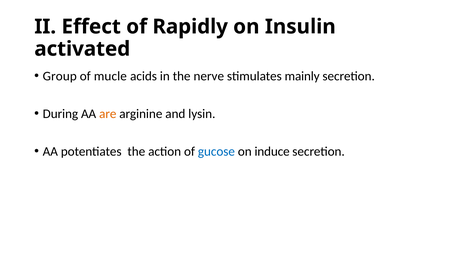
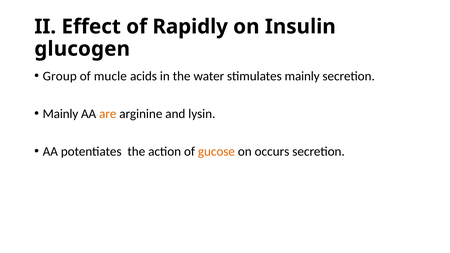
activated: activated -> glucogen (82, 49)
nerve: nerve -> water (209, 76)
During: During -> Mainly (60, 114)
gucose colour: blue -> orange (216, 152)
induce: induce -> occurs (272, 152)
